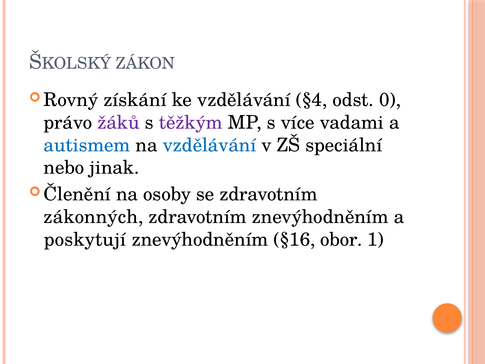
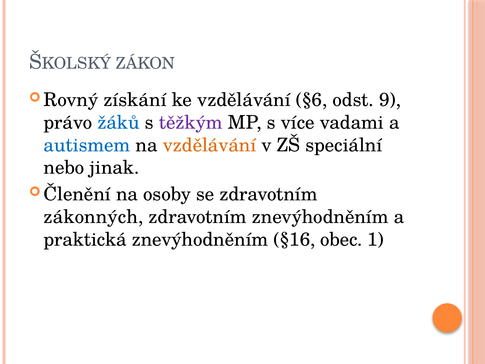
§4: §4 -> §6 (312, 100)
0: 0 -> 9 (390, 100)
žáků colour: purple -> blue (118, 122)
vzdělávání colour: blue -> orange (210, 145)
poskytují: poskytují -> praktická (85, 239)
obor: obor -> obec (341, 239)
